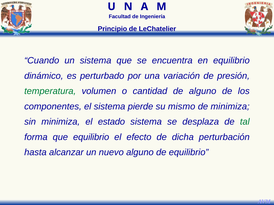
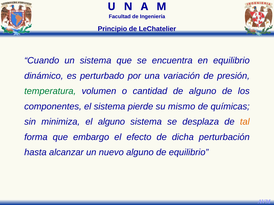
de minimiza: minimiza -> químicas (230, 107)
el estado: estado -> alguno (111, 122)
tal colour: green -> orange (245, 122)
que equilibrio: equilibrio -> embargo (91, 137)
